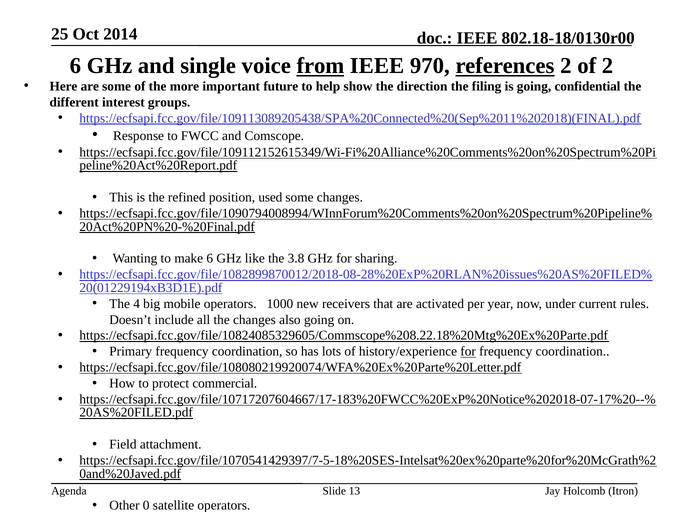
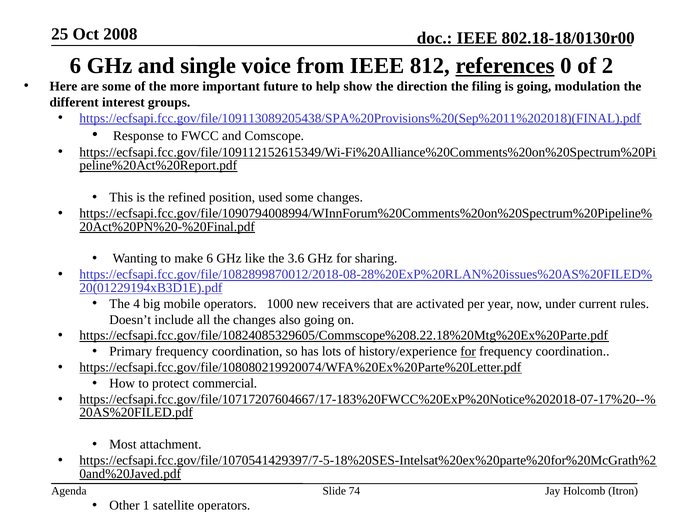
2014: 2014 -> 2008 (120, 34)
from underline: present -> none (320, 66)
970: 970 -> 812 (430, 66)
references 2: 2 -> 0 (566, 66)
confidential: confidential -> modulation (587, 86)
https://ecfsapi.fcc.gov/file/109113089205438/SPA%20Connected%20(Sep%2011%202018)(FINAL).pdf: https://ecfsapi.fcc.gov/file/109113089205438/SPA%20Connected%20(Sep%2011%202018)(FINAL).pdf -> https://ecfsapi.fcc.gov/file/109113089205438/SPA%20Provisions%20(Sep%2011%202018)(FINAL).pdf (360, 118)
3.8: 3.8 -> 3.6 (296, 259)
Field: Field -> Most (123, 445)
13: 13 -> 74 (354, 491)
0: 0 -> 1 (146, 506)
